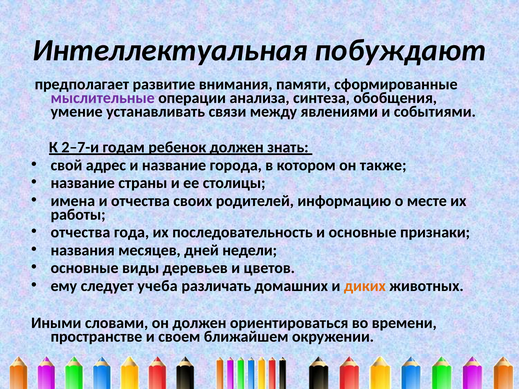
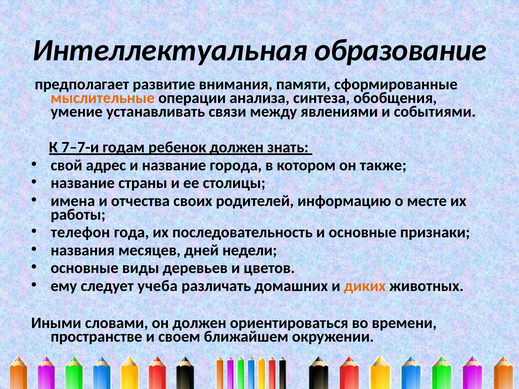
побуждают: побуждают -> образование (401, 50)
мыслительные colour: purple -> orange (103, 98)
2–7-и: 2–7-и -> 7–7-и (80, 147)
отчества: отчества -> телефон (80, 233)
